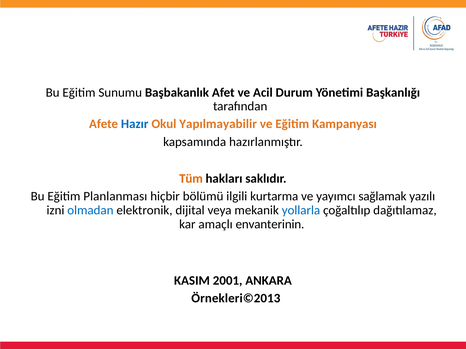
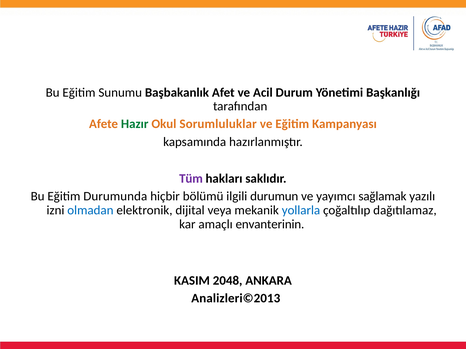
Hazır colour: blue -> green (135, 124)
Yapılmayabilir: Yapılmayabilir -> Sorumluluklar (218, 124)
Tüm colour: orange -> purple (191, 179)
Planlanması: Planlanması -> Durumunda (115, 197)
kurtarma: kurtarma -> durumun (274, 197)
2001: 2001 -> 2048 (228, 281)
Örnekleri©2013: Örnekleri©2013 -> Analizleri©2013 (236, 299)
